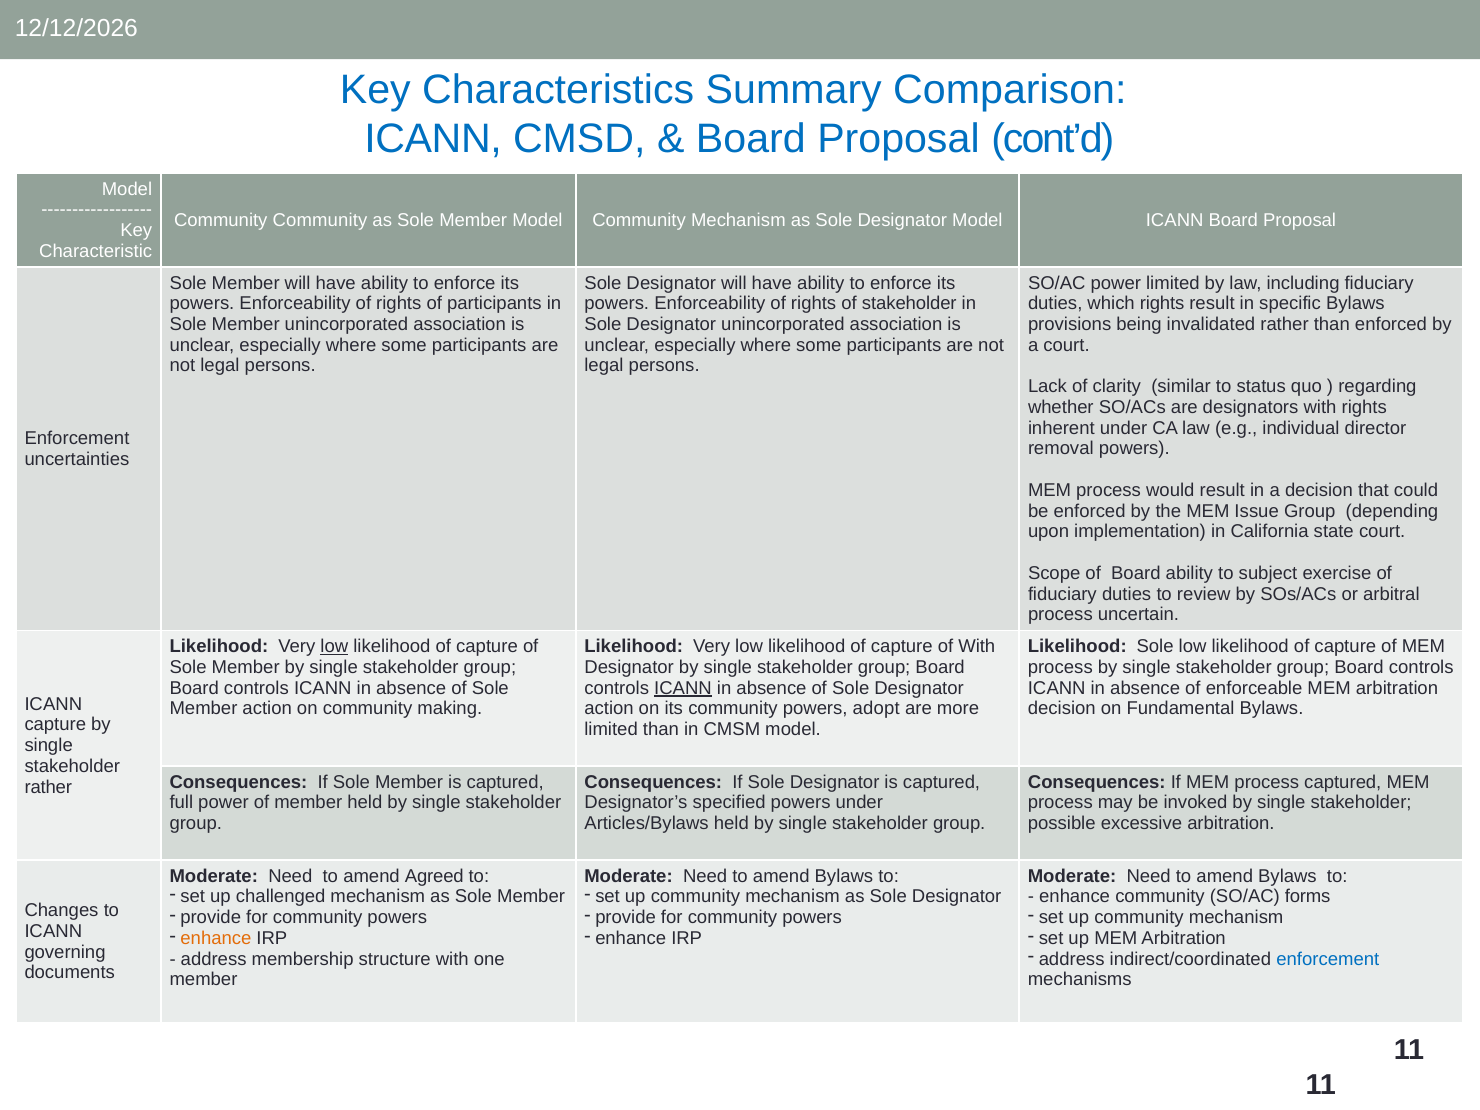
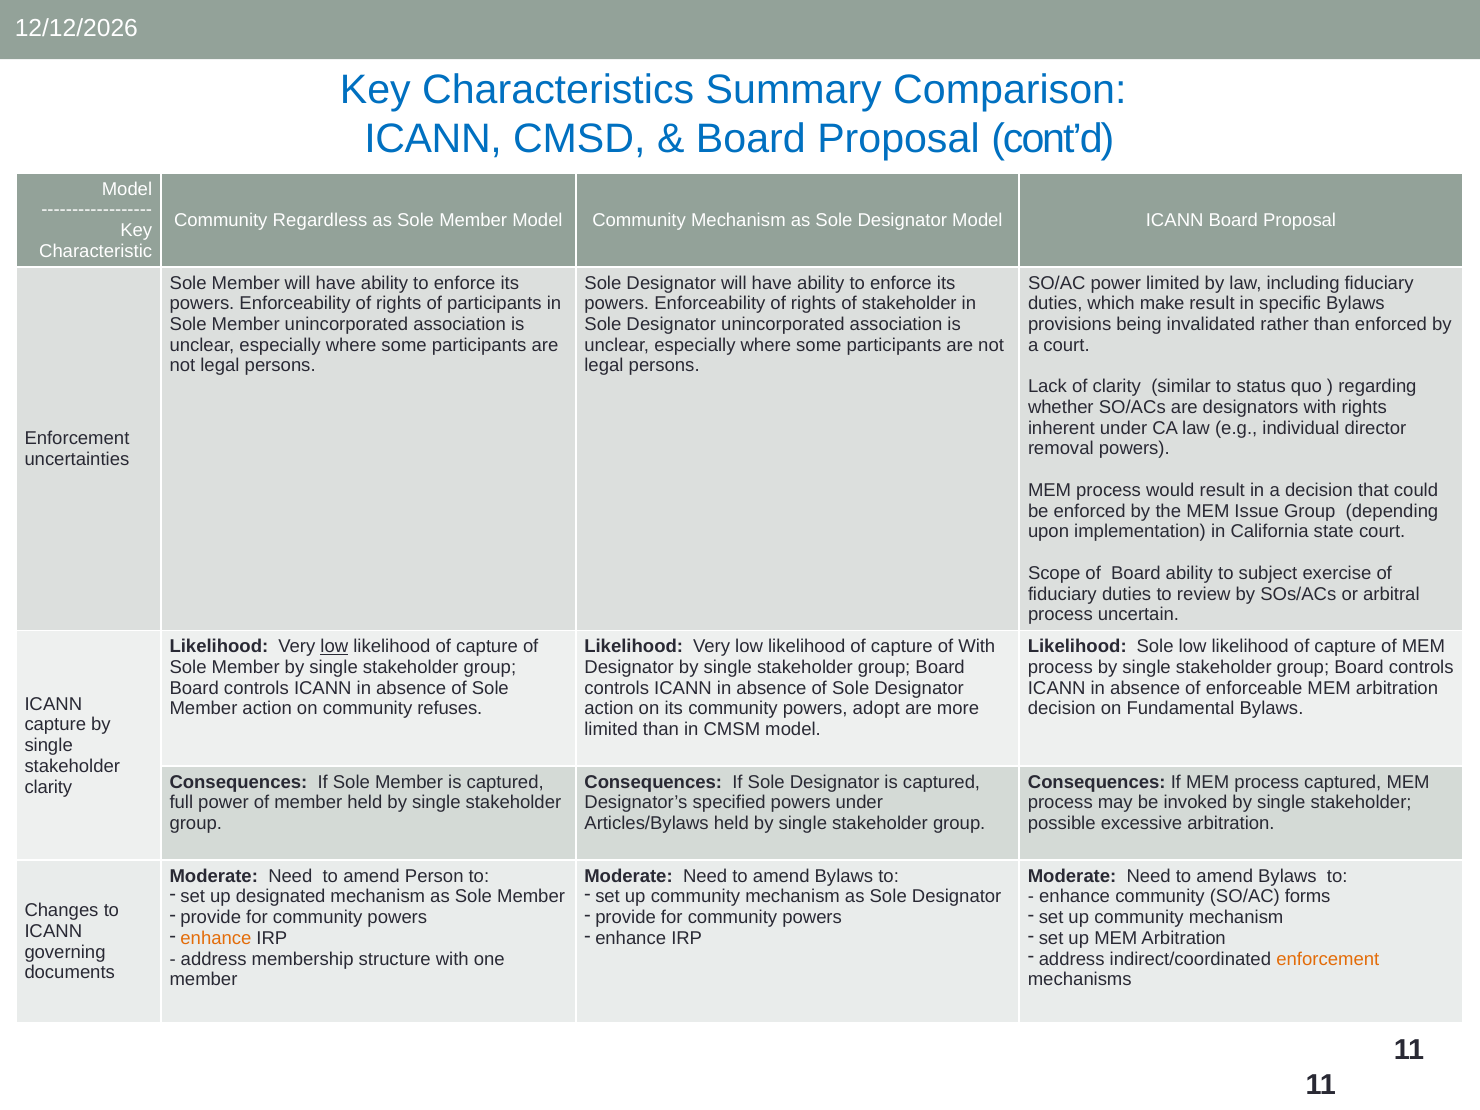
Community Community: Community -> Regardless (320, 220)
which rights: rights -> make (1162, 304)
ICANN underline: present -> none (683, 688)
making: making -> refuses (450, 709)
rather: rather -> clarity (48, 787)
Agreed: Agreed -> Person (434, 876)
challenged: challenged -> designated (281, 897)
enforcement colour: blue -> orange (1328, 959)
